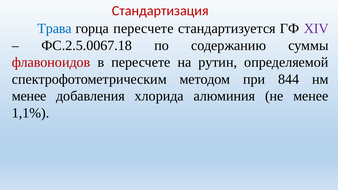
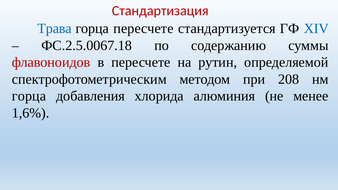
XIV colour: purple -> blue (316, 29)
844: 844 -> 208 (289, 79)
менее: менее -> горца (29, 96)
1,1%: 1,1% -> 1,6% (31, 113)
